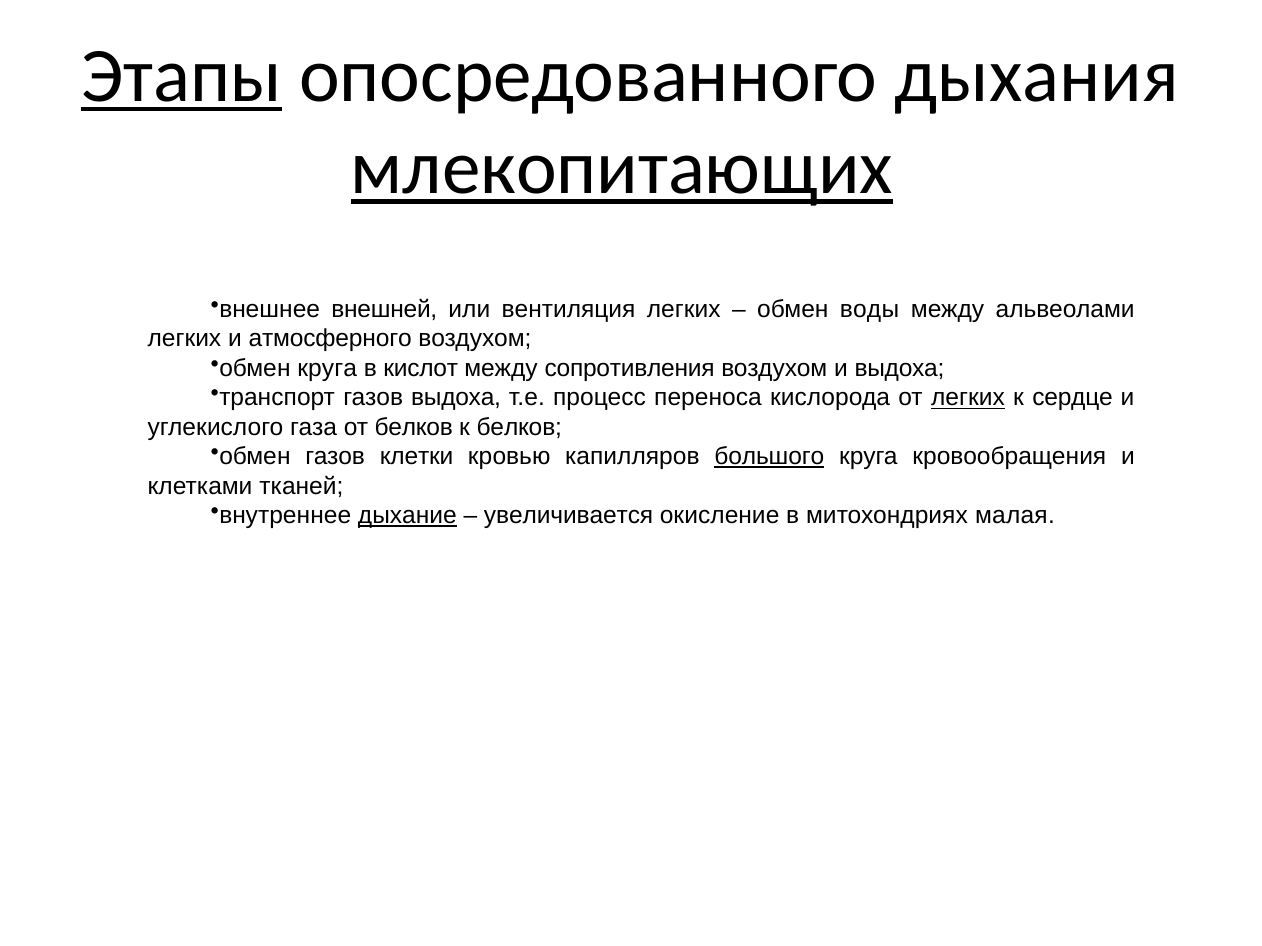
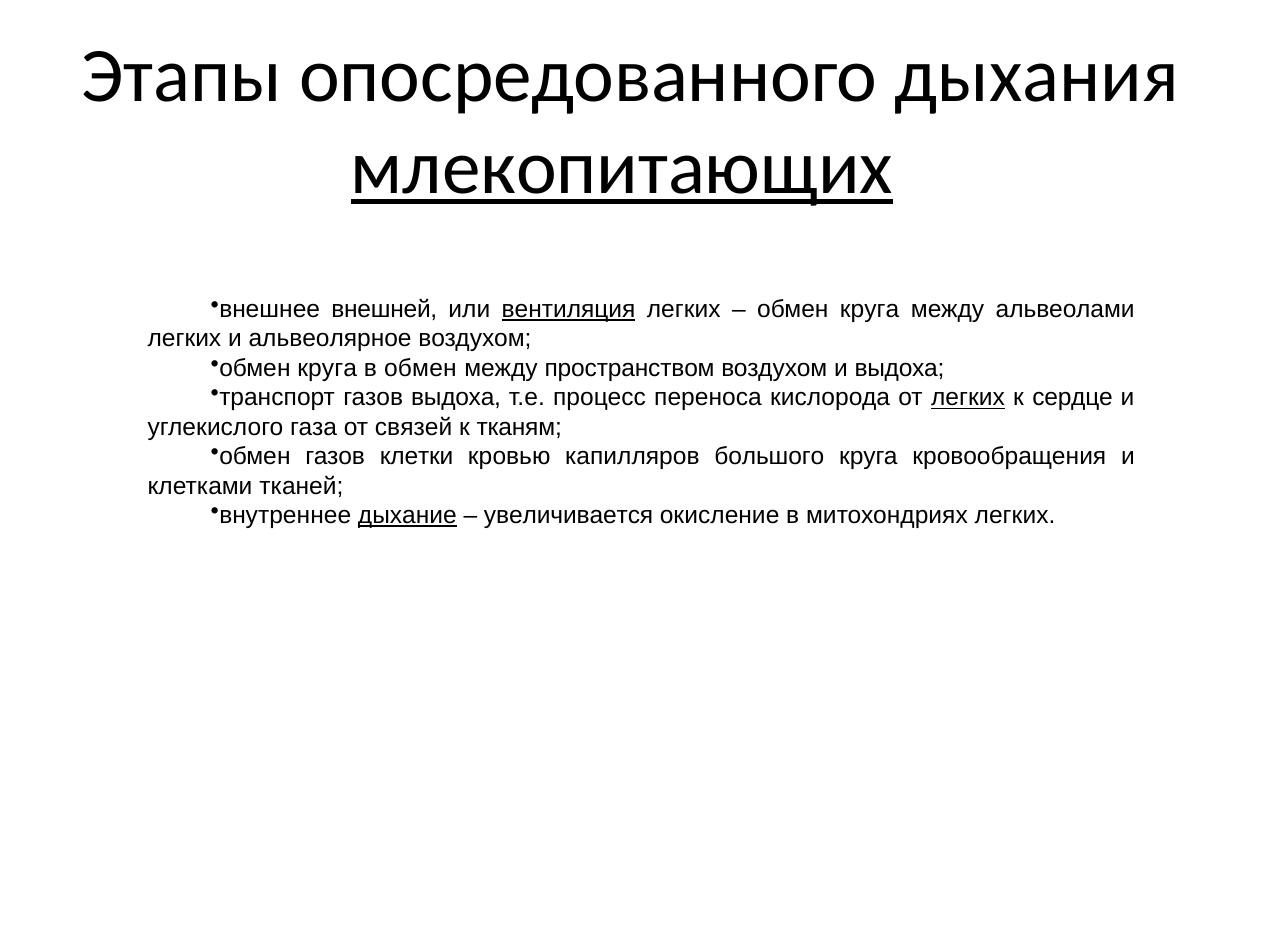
Этапы underline: present -> none (182, 76)
вентиляция underline: none -> present (569, 310)
воды: воды -> круга (870, 310)
атмосферного: атмосферного -> альвеолярное (330, 339)
в кислот: кислот -> обмен (420, 369)
сопротивления: сопротивления -> пространством (630, 369)
от белков: белков -> связей (414, 427)
к белков: белков -> тканям (519, 427)
большого underline: present -> none (769, 457)
митохондриях малая: малая -> легких (1015, 516)
